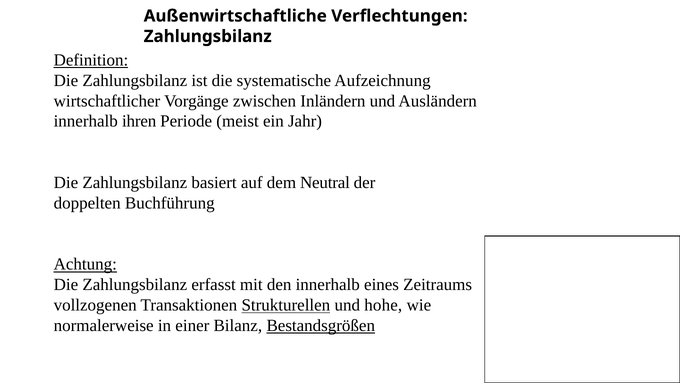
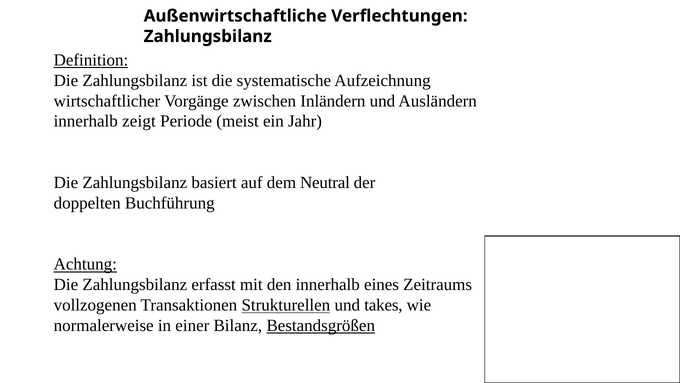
ihren: ihren -> zeigt (139, 121)
hohe: hohe -> takes (383, 305)
